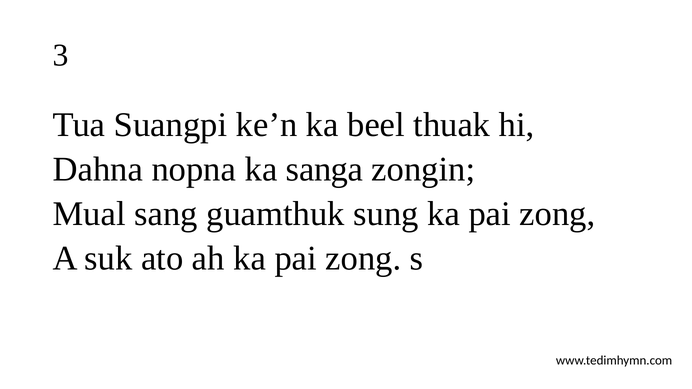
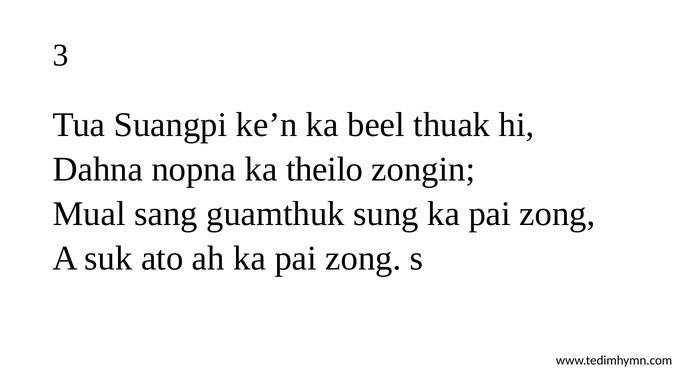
sanga: sanga -> theilo (325, 169)
